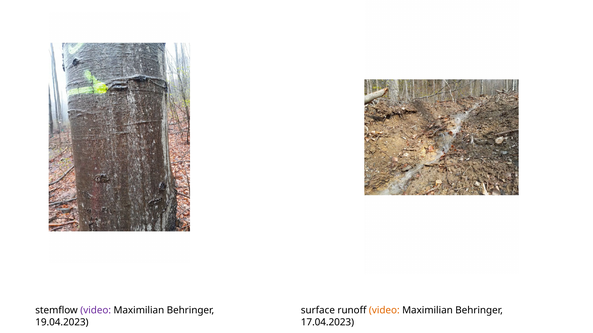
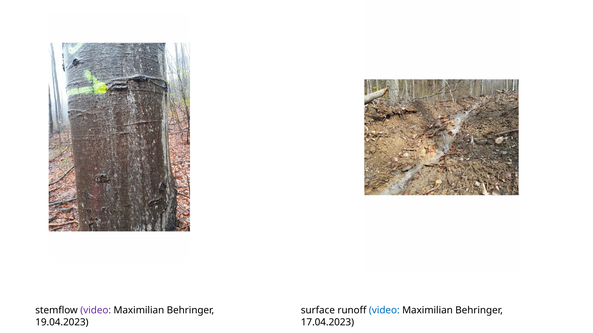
video colour: orange -> blue (384, 311)
